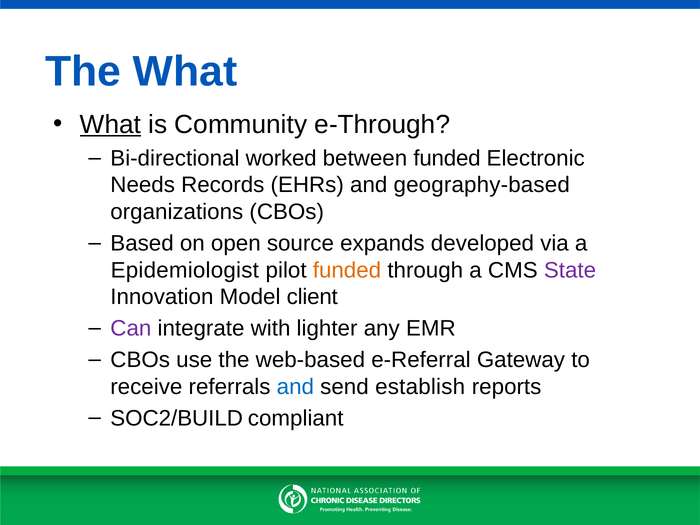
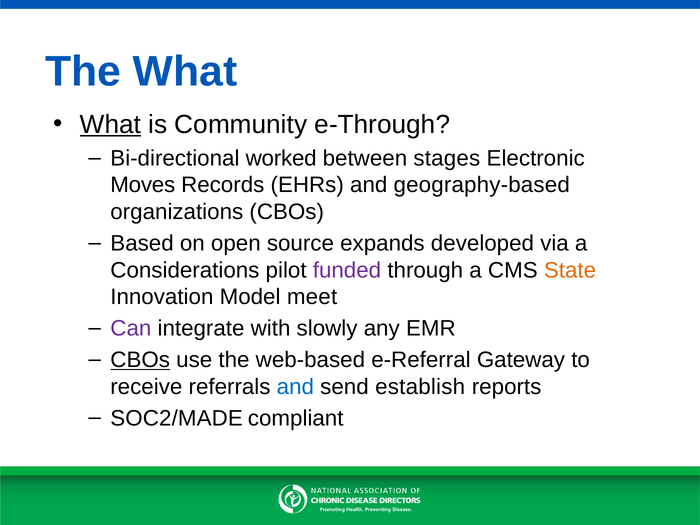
between funded: funded -> stages (447, 158)
Needs: Needs -> Moves (143, 185)
Epidemiologist: Epidemiologist -> Considerations (185, 270)
funded colour: orange -> purple (347, 270)
State colour: purple -> orange (570, 270)
client: client -> meet (312, 297)
lighter: lighter -> slowly (327, 328)
CBOs underline: none -> present (140, 360)
SOC2/BUILD: SOC2/BUILD -> SOC2/MADE (177, 418)
